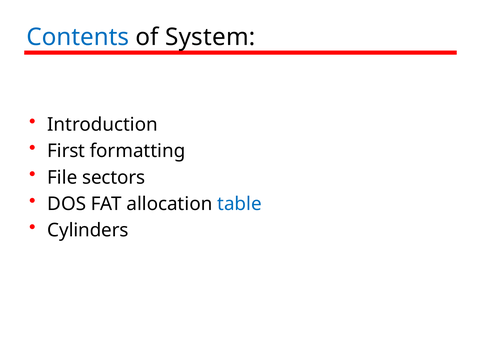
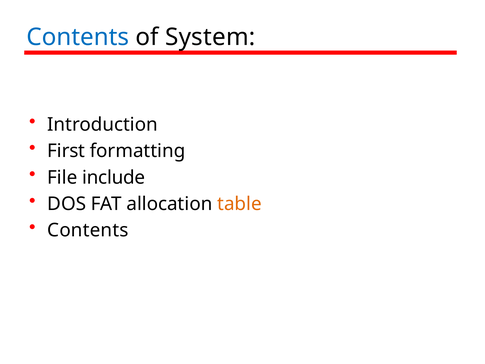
sectors: sectors -> include (114, 177)
table colour: blue -> orange (239, 204)
Cylinders: Cylinders -> Contents (88, 230)
